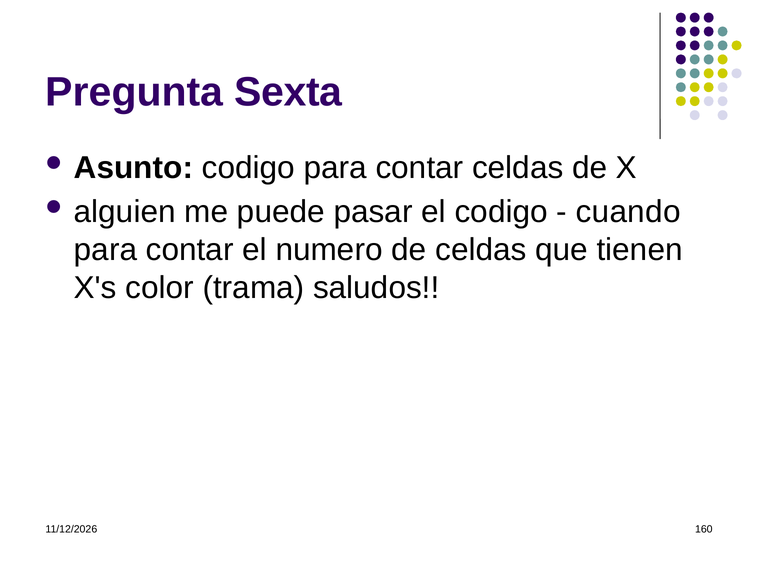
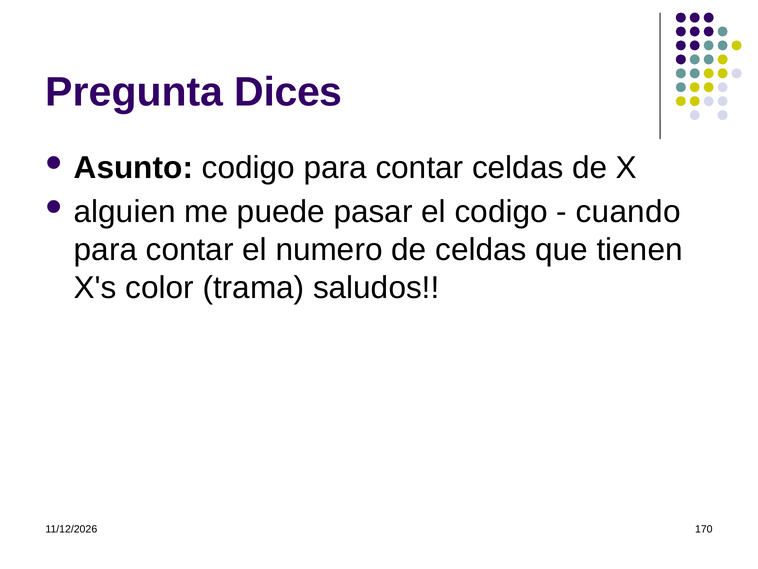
Sexta: Sexta -> Dices (288, 92)
160: 160 -> 170 (704, 529)
